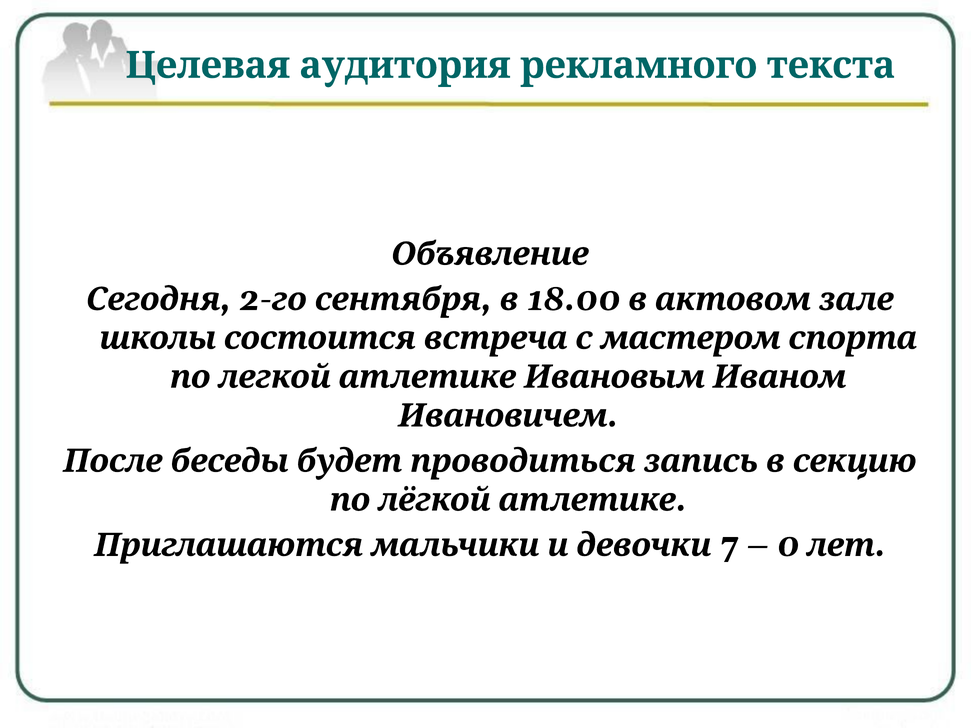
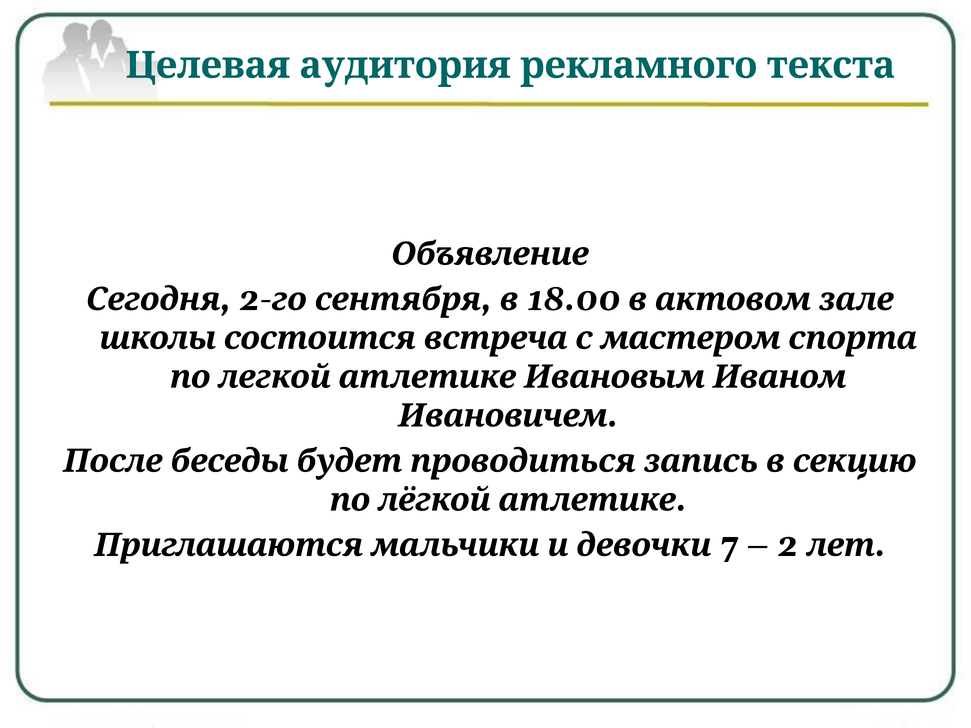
0: 0 -> 2 (788, 545)
